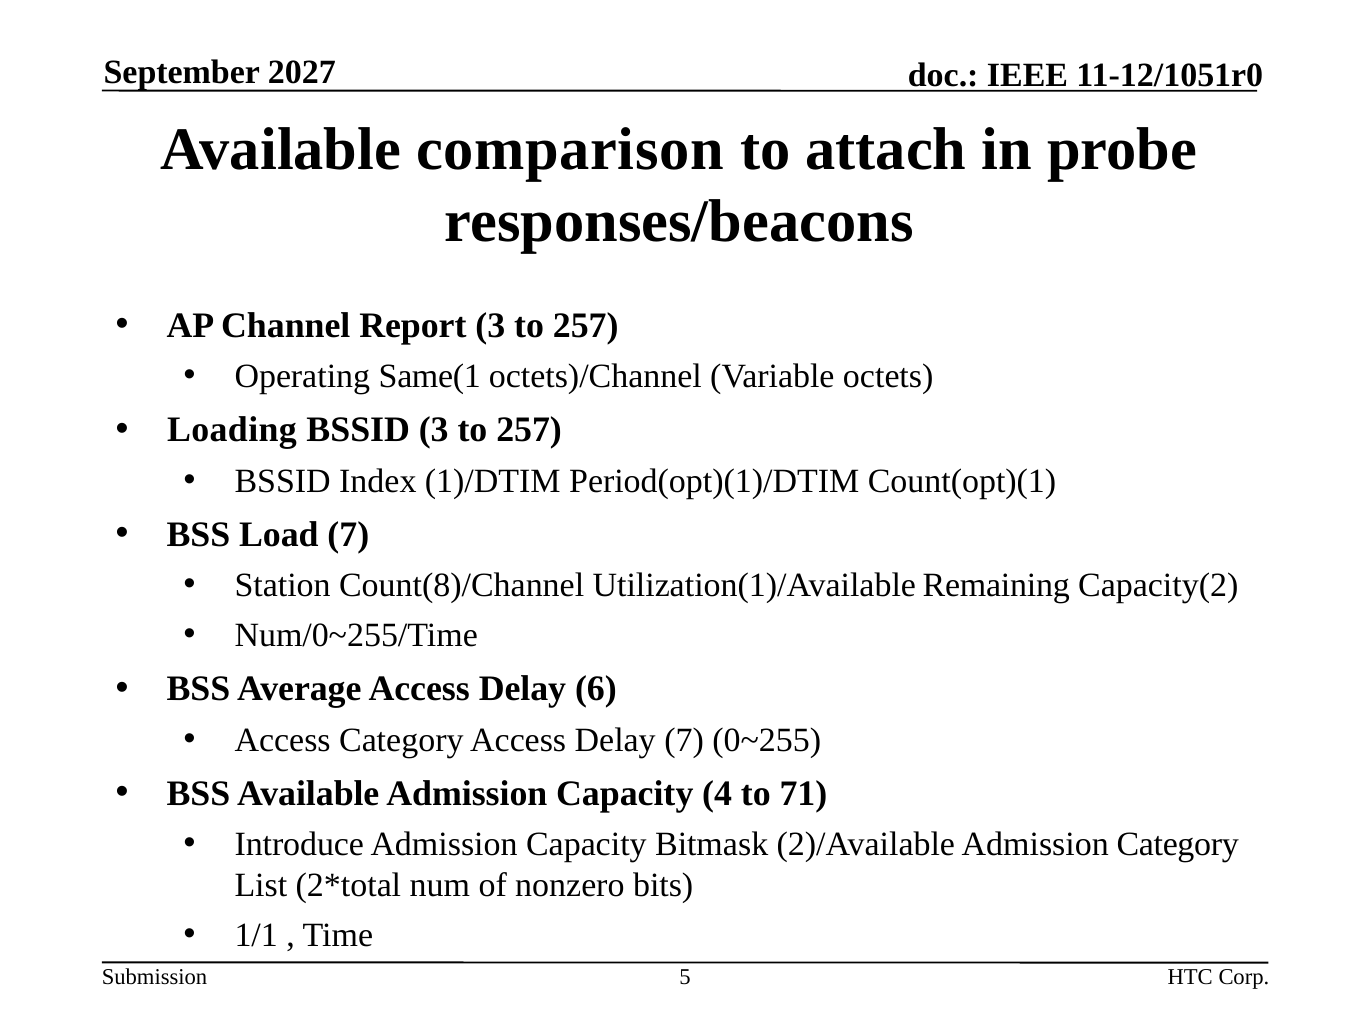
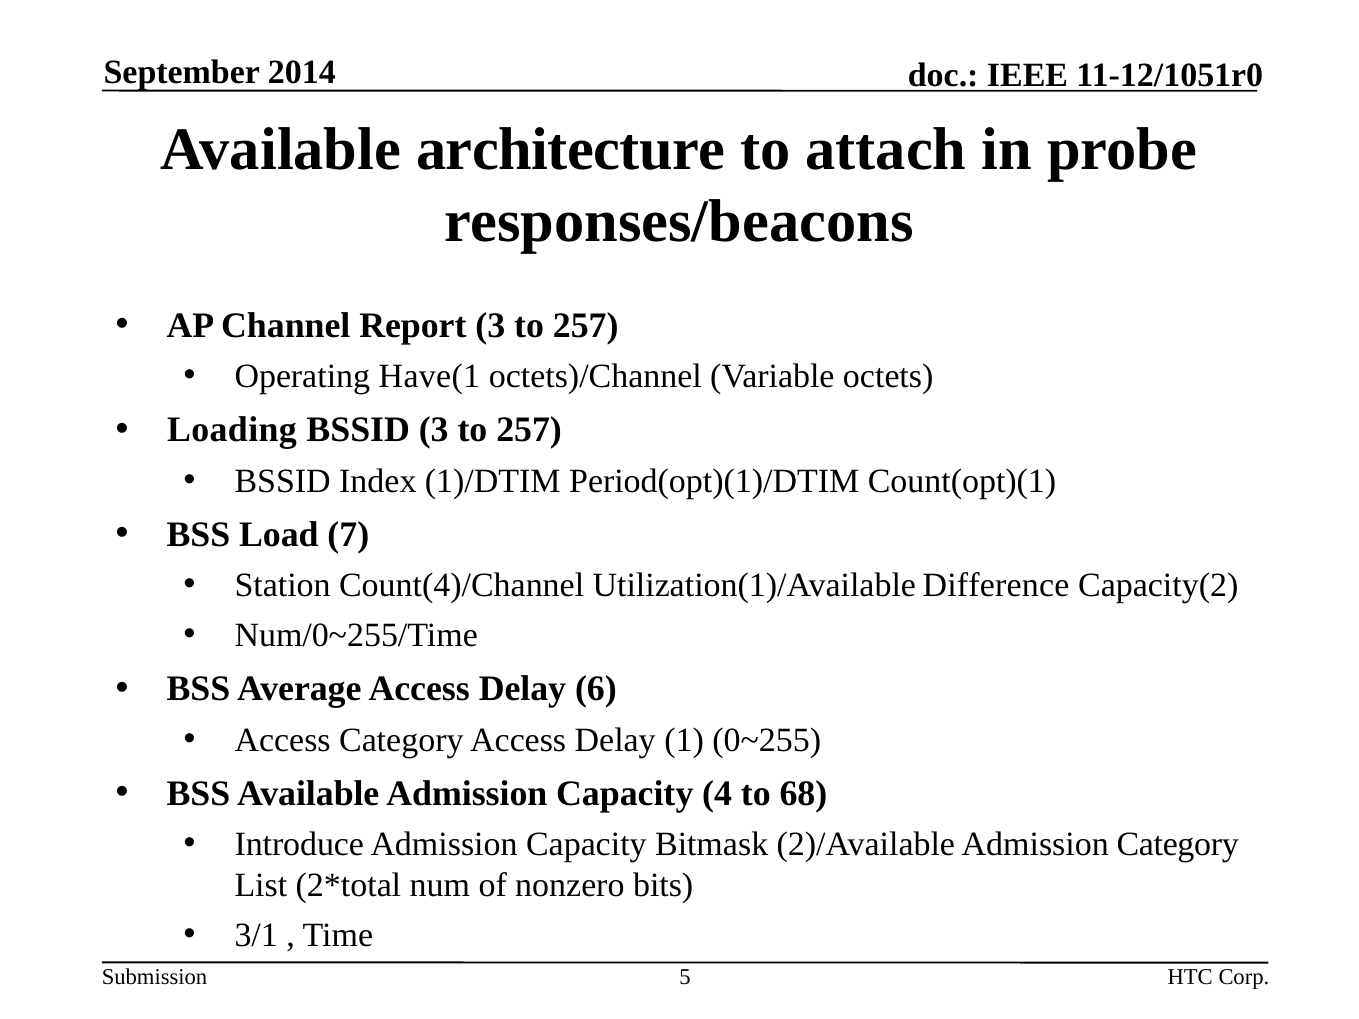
2027: 2027 -> 2014 (302, 72)
comparison: comparison -> architecture (571, 149)
Same(1: Same(1 -> Have(1 (429, 376)
Count(8)/Channel: Count(8)/Channel -> Count(4)/Channel (462, 586)
Remaining: Remaining -> Difference (996, 586)
Delay 7: 7 -> 1 (684, 740)
71: 71 -> 68 (803, 794)
1/1: 1/1 -> 3/1 (256, 936)
